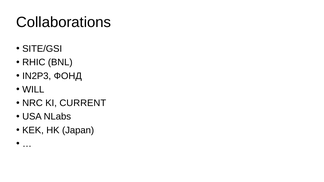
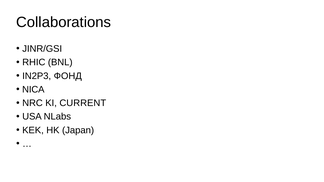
SITE/GSI: SITE/GSI -> JINR/GSI (42, 49)
WILL: WILL -> NICA (33, 90)
